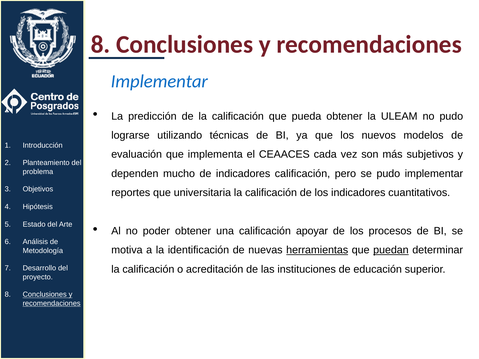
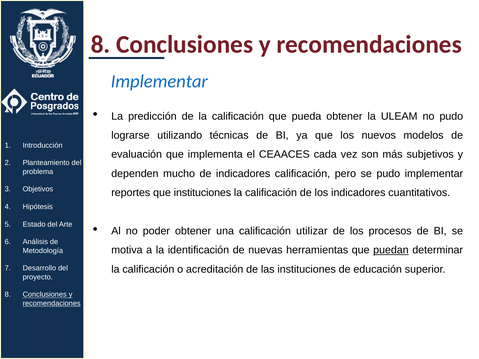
que universitaria: universitaria -> instituciones (202, 193)
apoyar: apoyar -> utilizar (312, 231)
herramientas underline: present -> none (317, 250)
